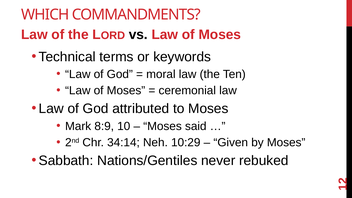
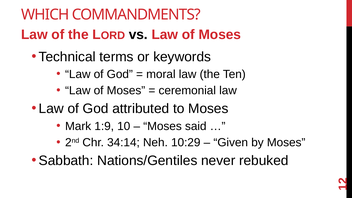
8:9: 8:9 -> 1:9 (104, 126)
